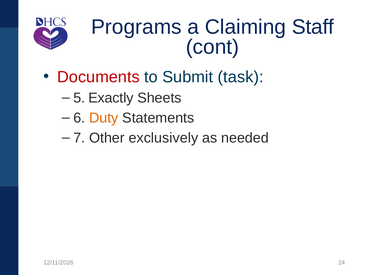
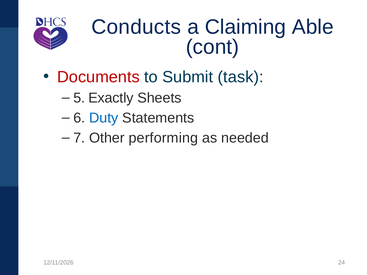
Programs: Programs -> Conducts (136, 27)
Staff: Staff -> Able (313, 27)
Duty colour: orange -> blue (104, 118)
exclusively: exclusively -> performing (163, 138)
